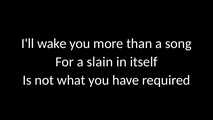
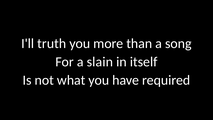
wake: wake -> truth (52, 43)
